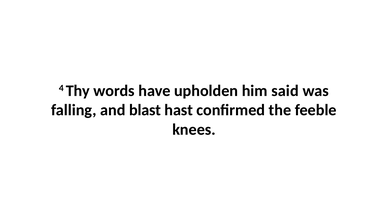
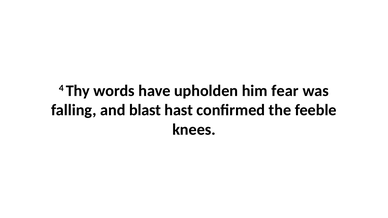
said: said -> fear (285, 91)
